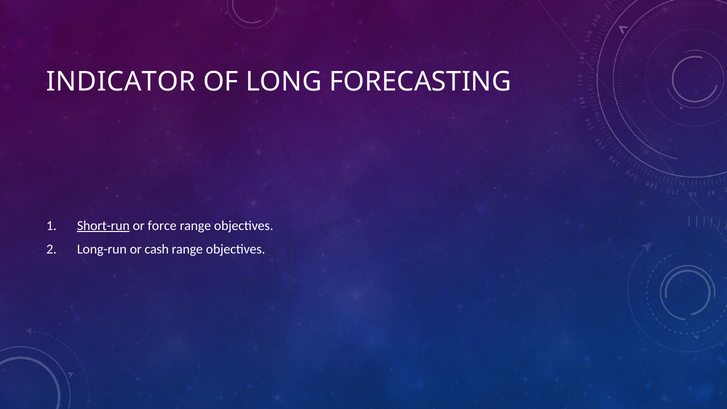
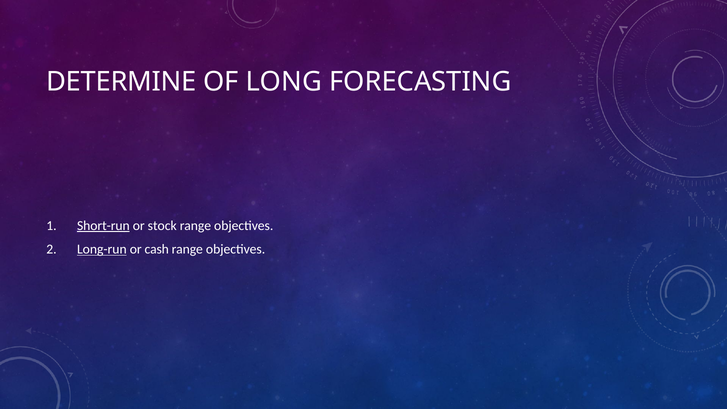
INDICATOR: INDICATOR -> DETERMINE (121, 82)
force: force -> stock (162, 225)
Long-run underline: none -> present (102, 249)
